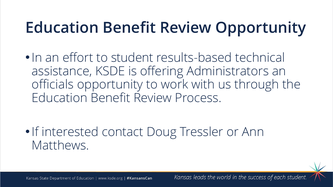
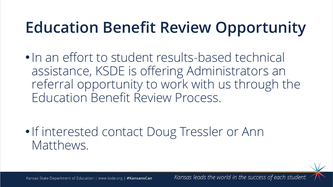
officials: officials -> referral (53, 85)
